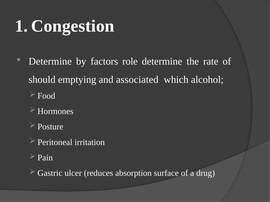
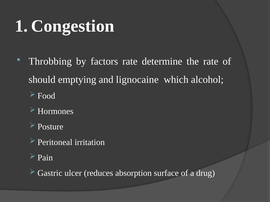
Determine: Determine -> Throbbing (50, 61)
factors role: role -> rate (130, 61)
associated: associated -> lignocaine (137, 80)
